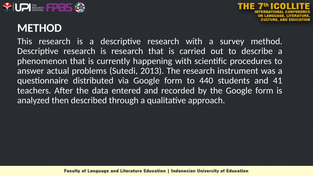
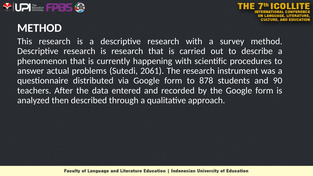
2013: 2013 -> 2061 (152, 71)
440: 440 -> 878 (206, 81)
41: 41 -> 90 (278, 81)
